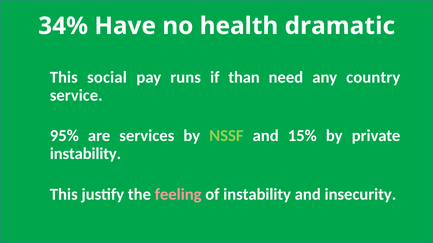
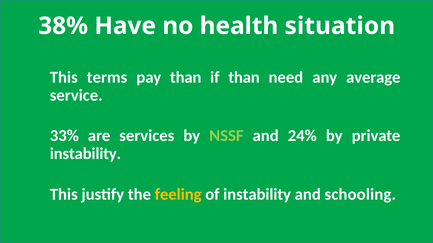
34%: 34% -> 38% (63, 26)
dramatic: dramatic -> situation (340, 26)
social: social -> terms (107, 78)
pay runs: runs -> than (186, 78)
country: country -> average (373, 78)
95%: 95% -> 33% (64, 136)
15%: 15% -> 24% (302, 136)
feeling colour: pink -> yellow (178, 195)
insecurity: insecurity -> schooling (360, 195)
